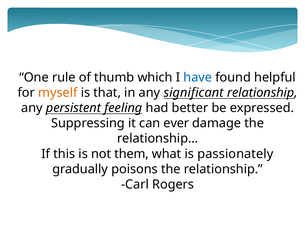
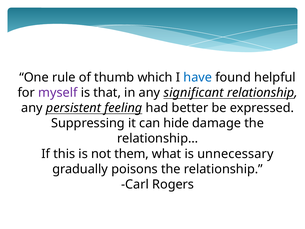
myself colour: orange -> purple (58, 93)
ever: ever -> hide (176, 123)
passionately: passionately -> unnecessary (235, 154)
